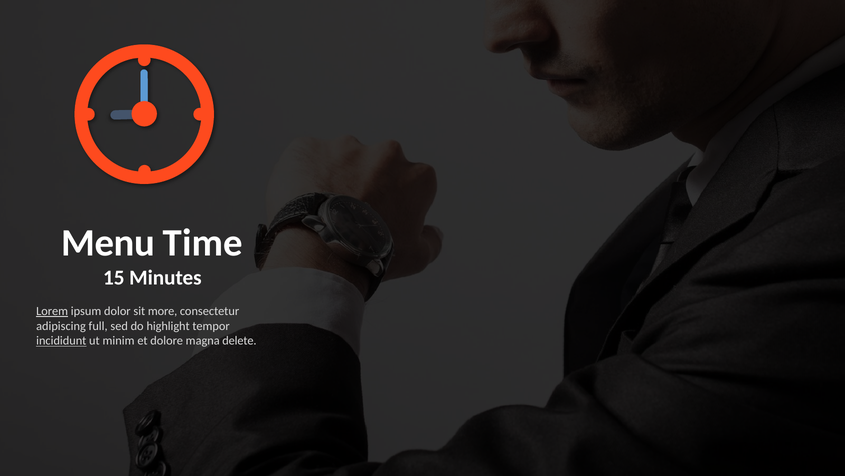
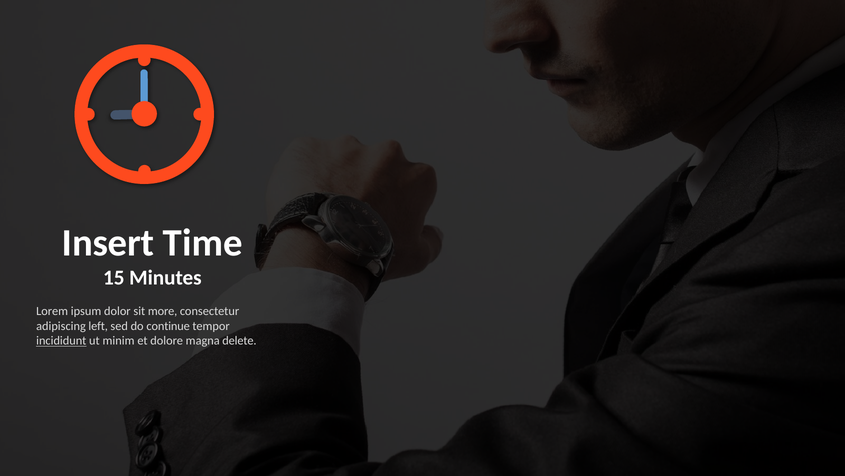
Menu: Menu -> Insert (108, 243)
Lorem underline: present -> none (52, 311)
full: full -> left (98, 326)
highlight: highlight -> continue (168, 326)
